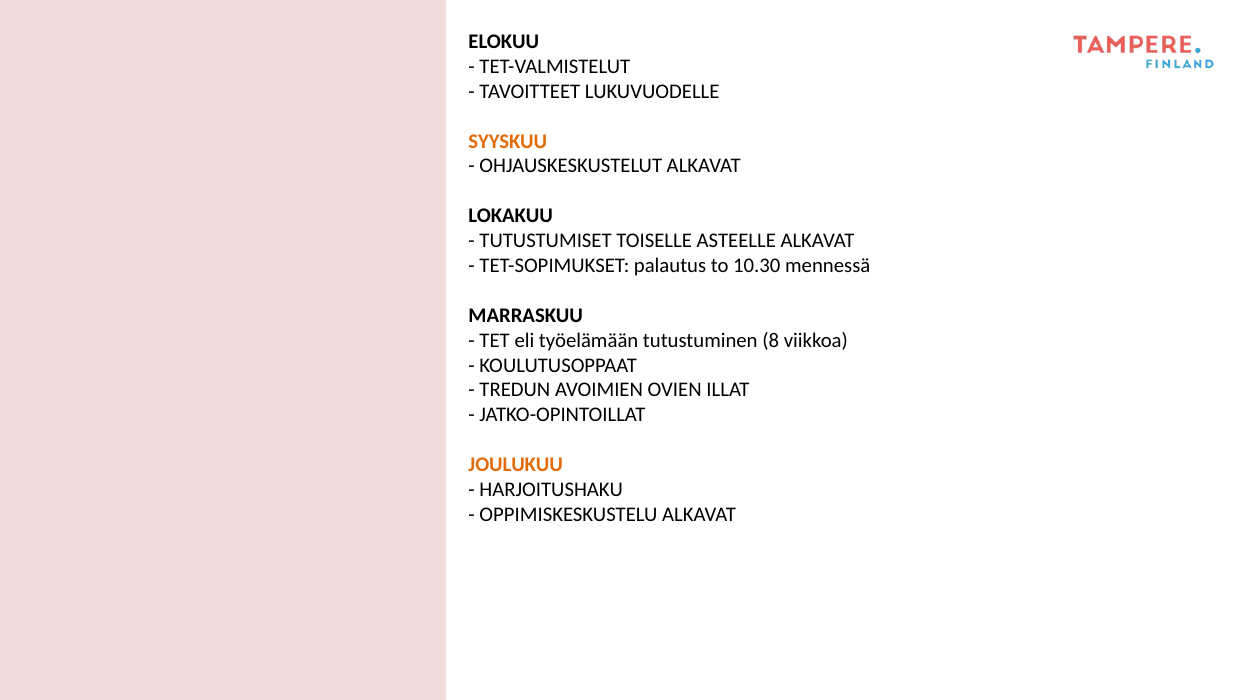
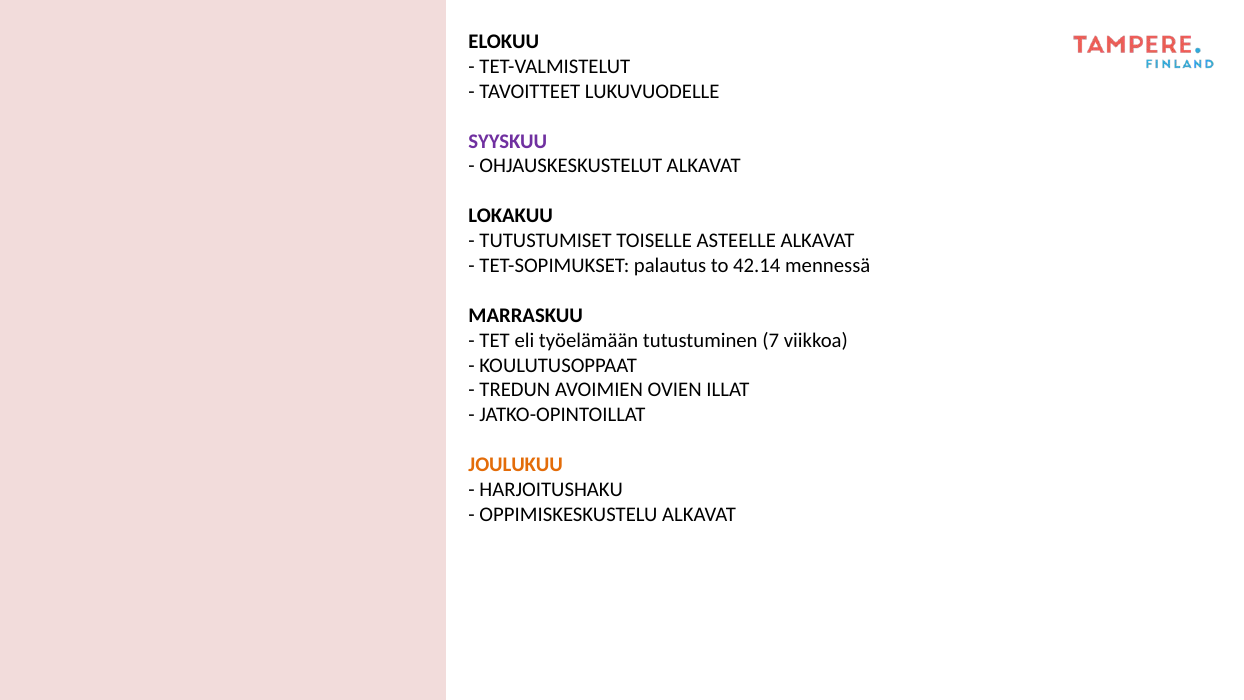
SYYSKUU colour: orange -> purple (508, 141)
10.30: 10.30 -> 42.14 (757, 266)
8: 8 -> 7 (771, 340)
